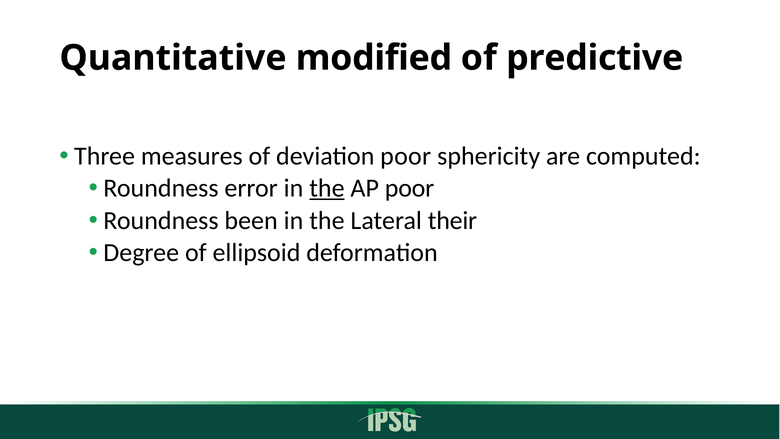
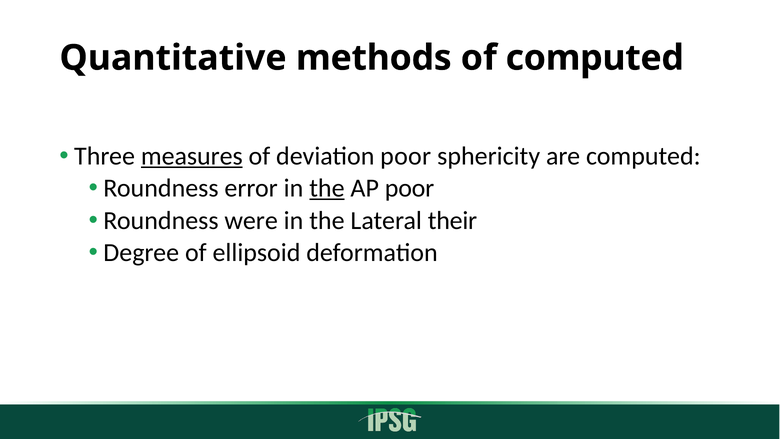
modified: modified -> methods (374, 58)
of predictive: predictive -> computed (595, 58)
measures underline: none -> present (192, 156)
been: been -> were (251, 220)
